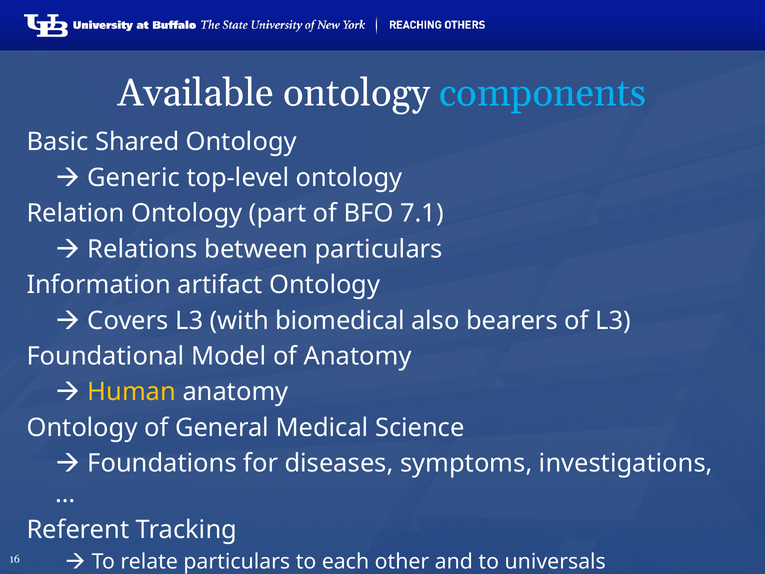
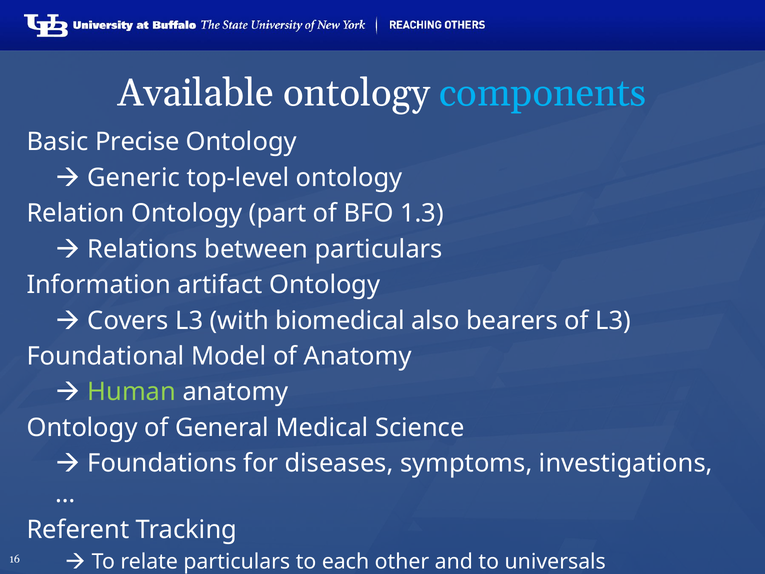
Shared: Shared -> Precise (137, 142)
7.1: 7.1 -> 1.3 (422, 213)
Human colour: yellow -> light green (132, 392)
